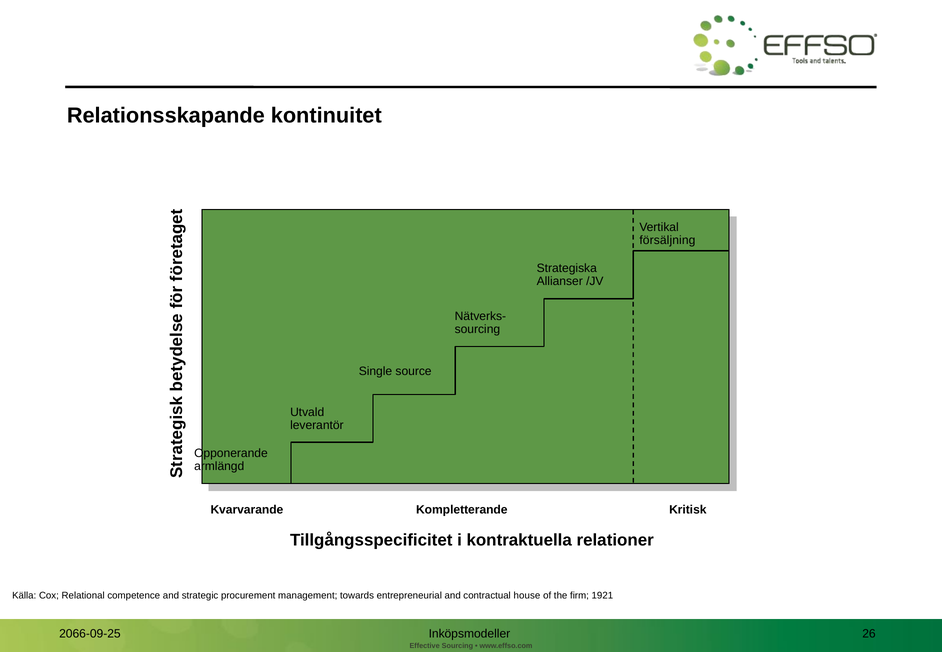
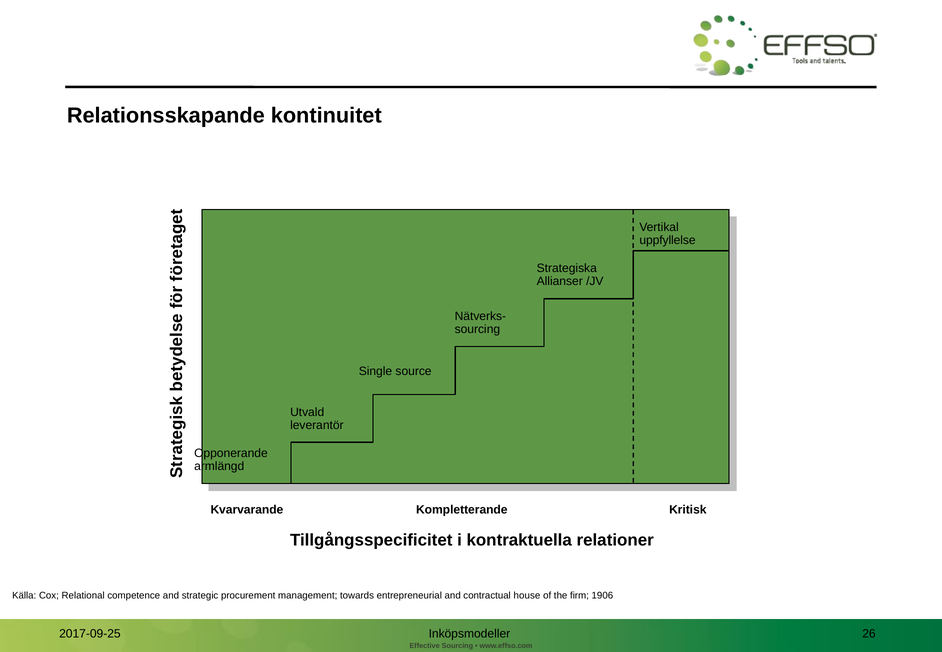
försäljning: försäljning -> uppfyllelse (668, 240)
1921: 1921 -> 1906 (602, 596)
2066-09-25: 2066-09-25 -> 2017-09-25 (90, 634)
